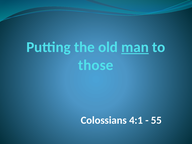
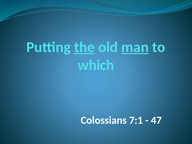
the underline: none -> present (84, 47)
those: those -> which (96, 65)
4:1: 4:1 -> 7:1 (136, 120)
55: 55 -> 47 (156, 120)
